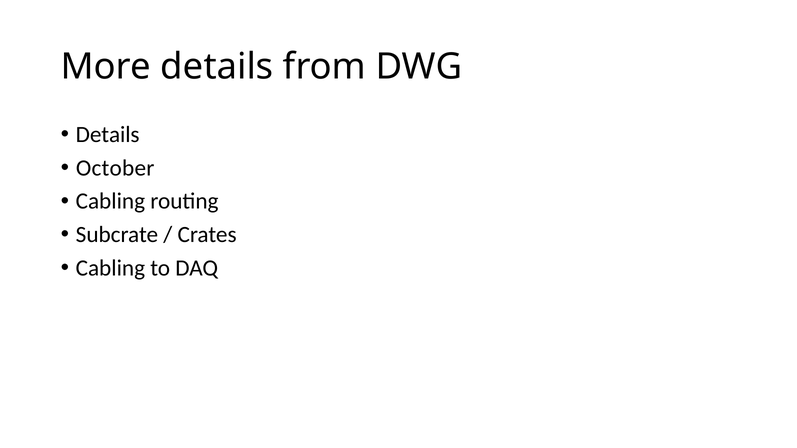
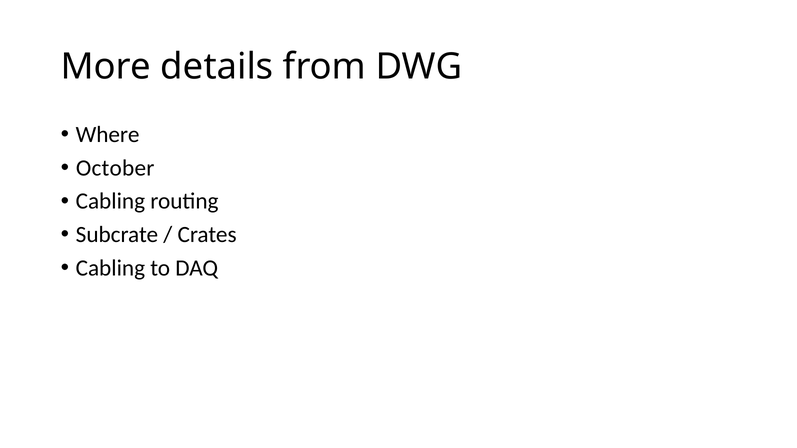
Details: Details -> Where (108, 135)
